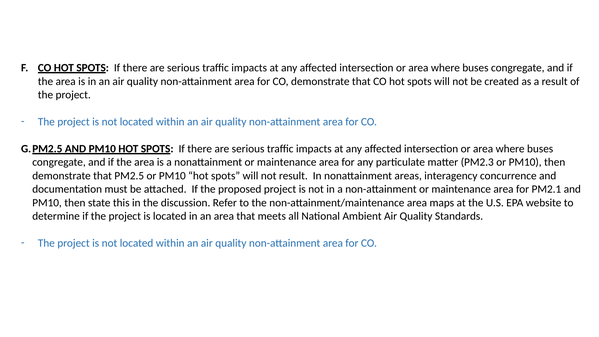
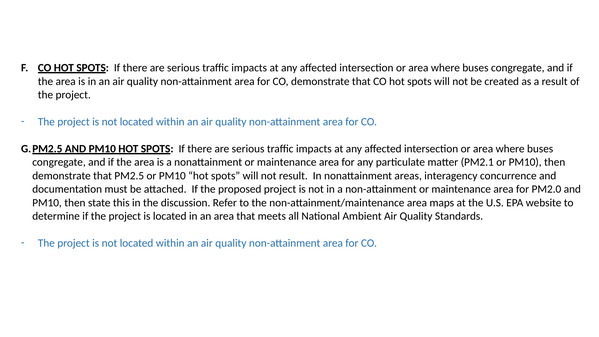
PM2.3: PM2.3 -> PM2.1 (477, 162)
PM2.1: PM2.1 -> PM2.0 (546, 189)
